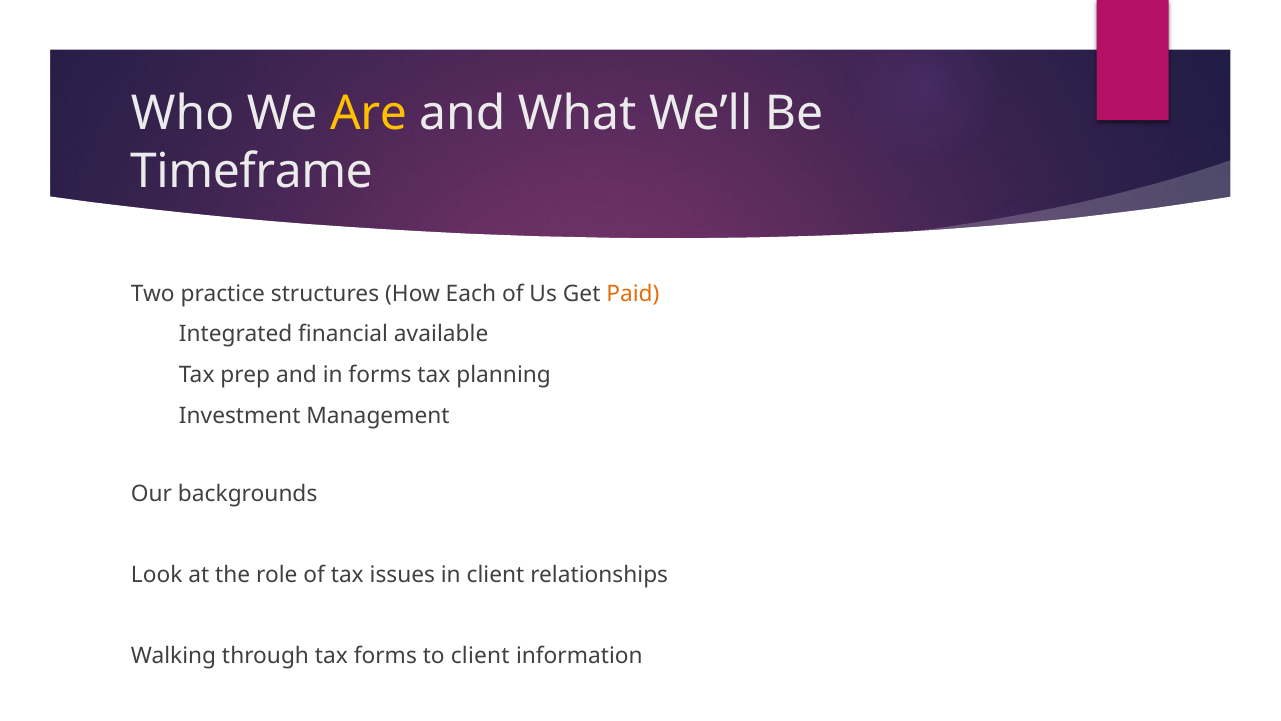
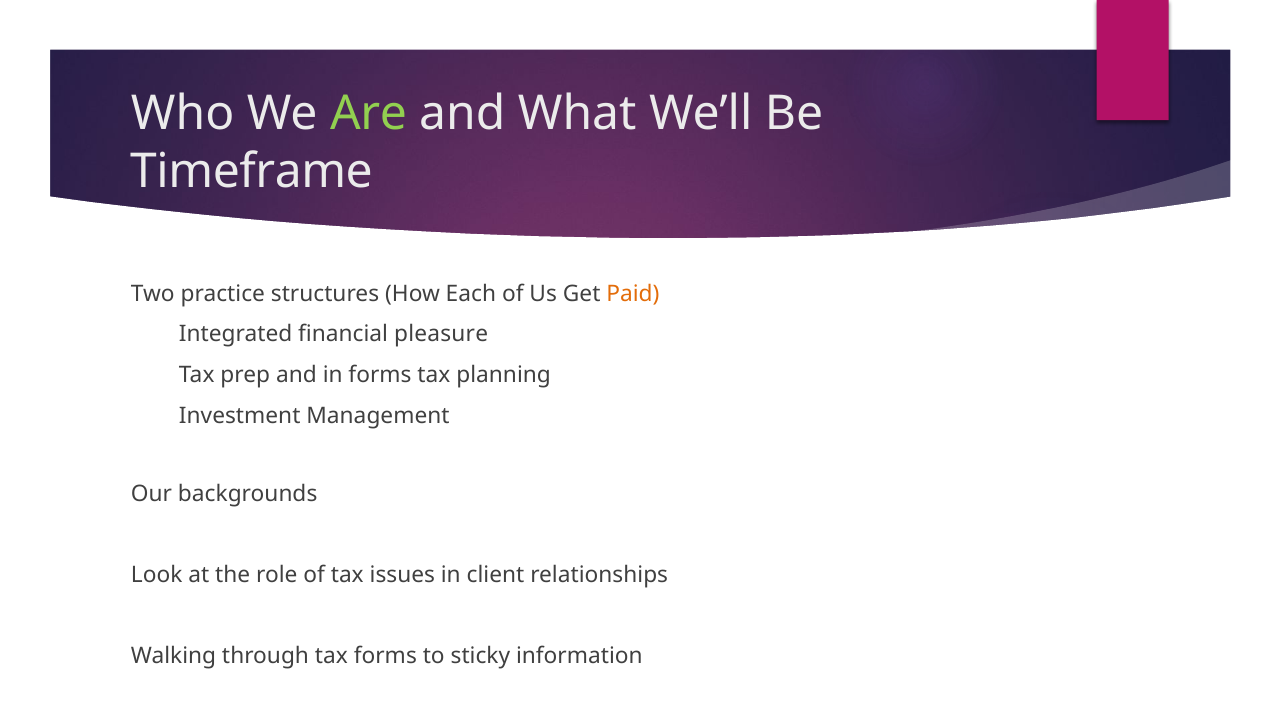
Are colour: yellow -> light green (369, 114)
available: available -> pleasure (441, 334)
to client: client -> sticky (480, 656)
